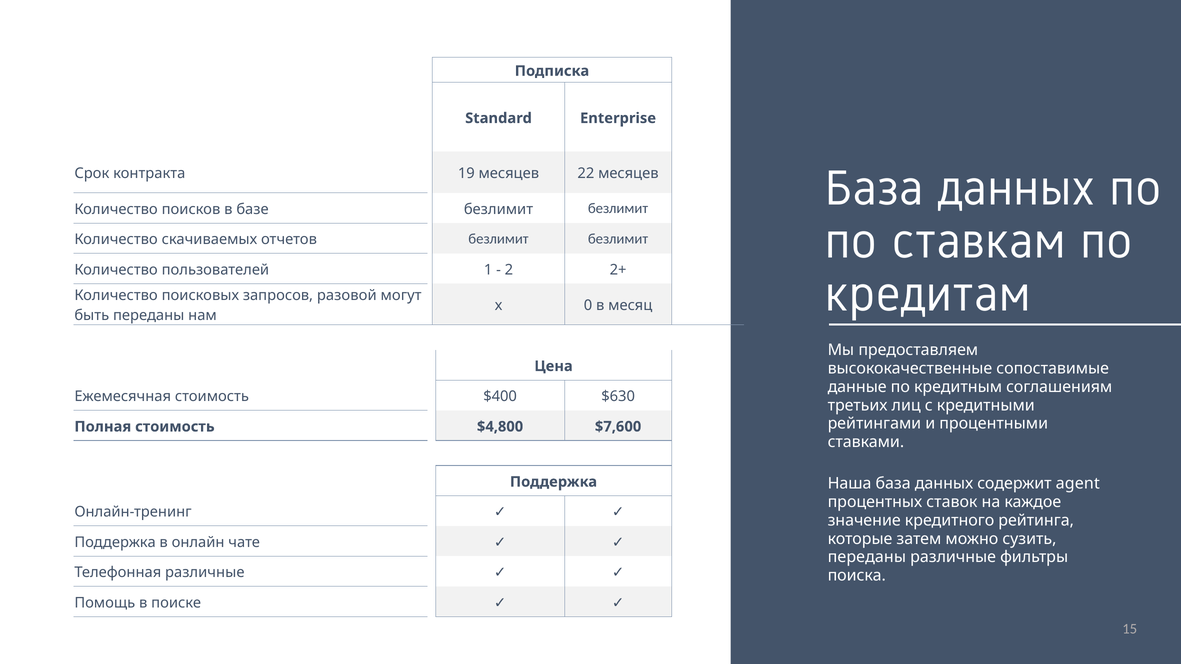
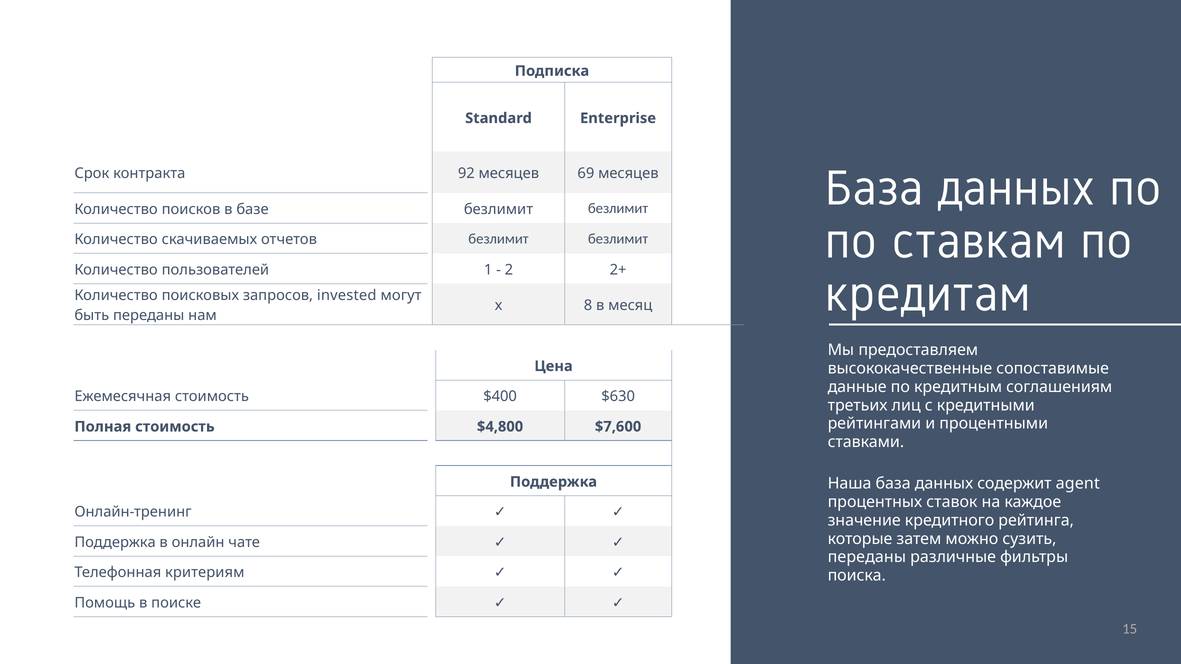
19: 19 -> 92 (466, 174)
22: 22 -> 69 (586, 174)
разовой: разовой -> invested (347, 296)
0: 0 -> 8 (588, 306)
Телефонная различные: различные -> критериям (205, 573)
